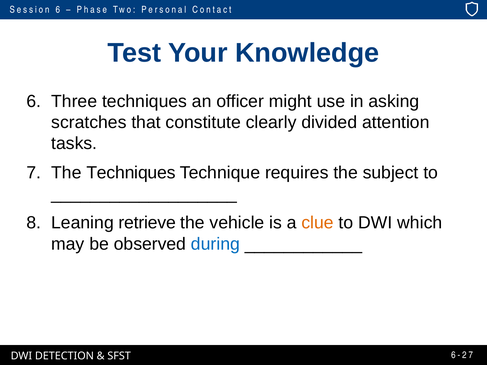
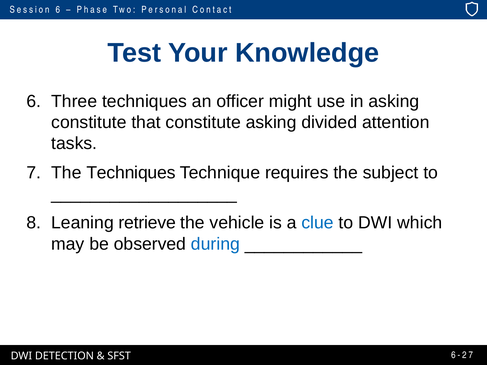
scratches: scratches -> constitute (89, 122)
constitute clearly: clearly -> asking (271, 122)
clue colour: orange -> blue (318, 223)
